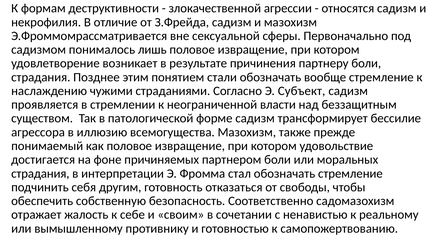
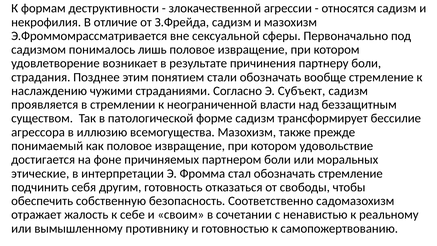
страдания: страдания -> этические (40, 173)
